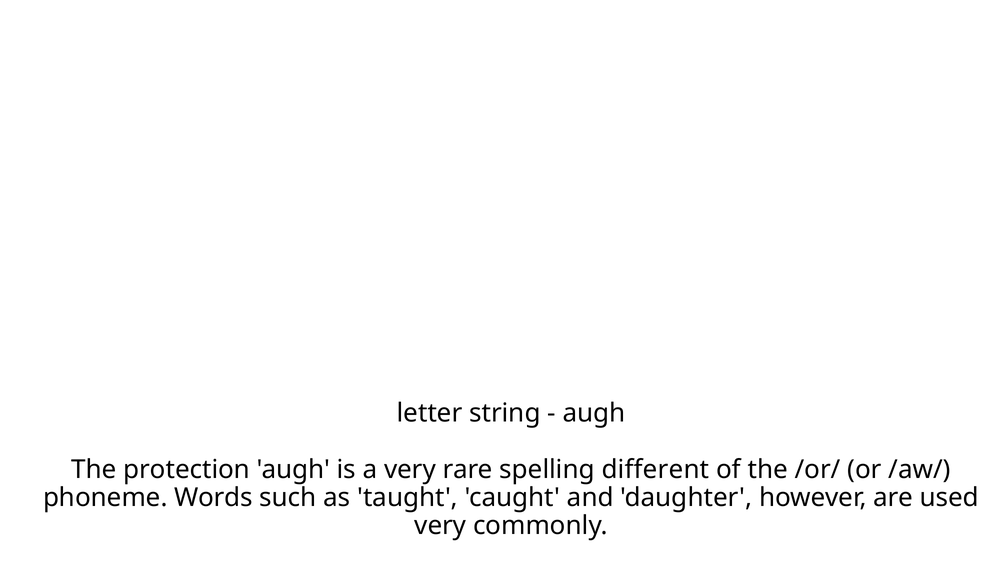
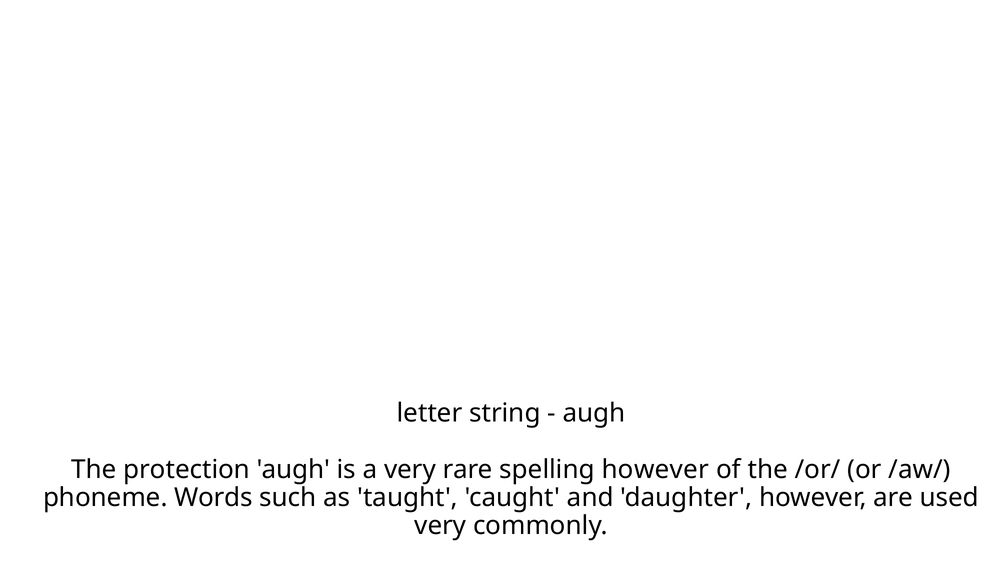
spelling different: different -> however (655, 469)
